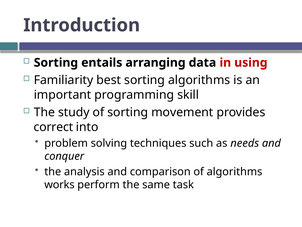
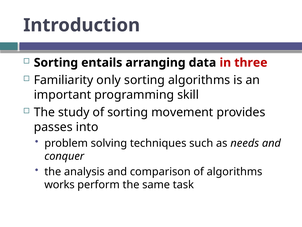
using: using -> three (251, 63)
best: best -> only (109, 80)
correct: correct -> passes (53, 127)
